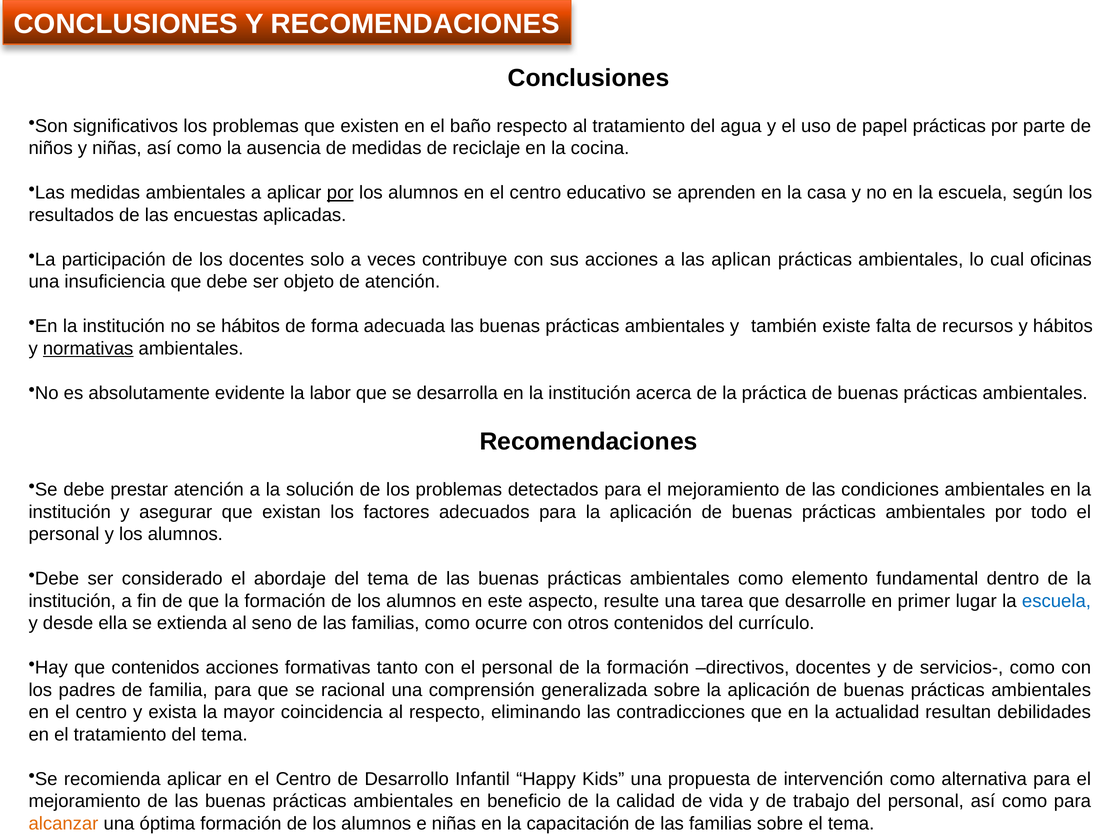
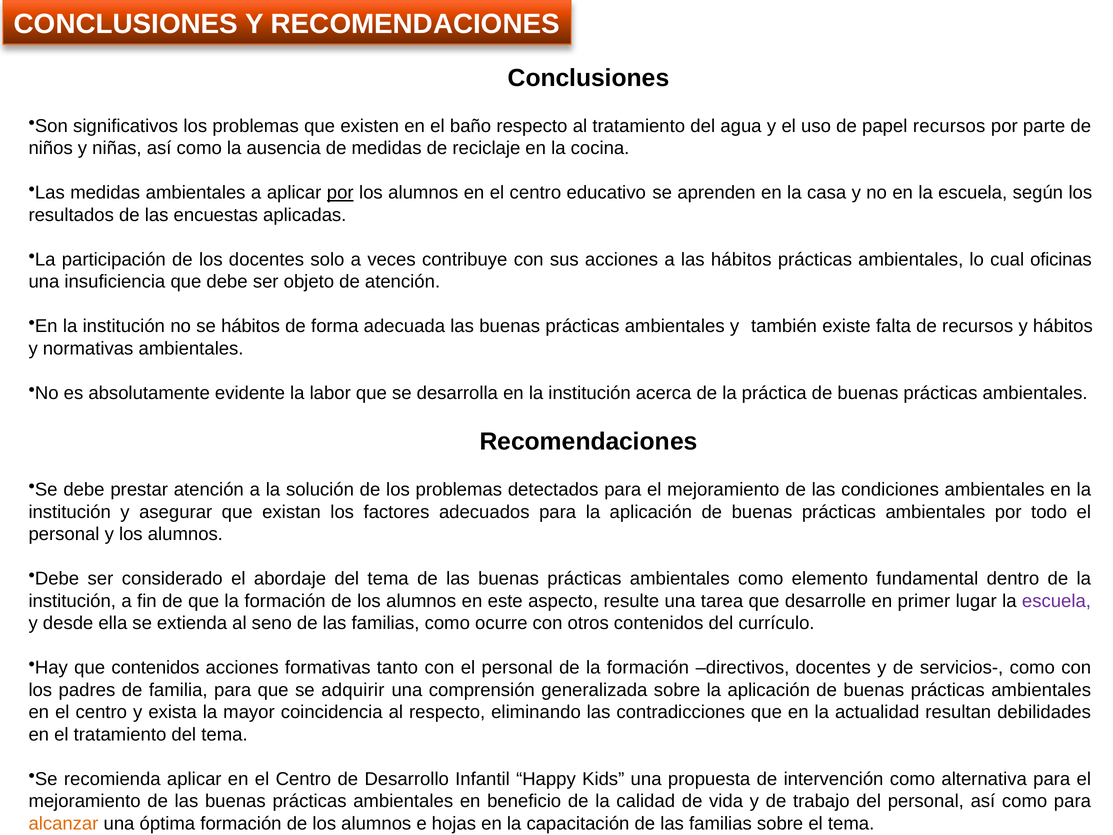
papel prácticas: prácticas -> recursos (949, 126)
las aplican: aplican -> hábitos (741, 259)
normativas underline: present -> none (88, 349)
escuela colour: blue -> purple (1056, 601)
racional: racional -> adquirir (353, 690)
e niñas: niñas -> hojas (454, 823)
